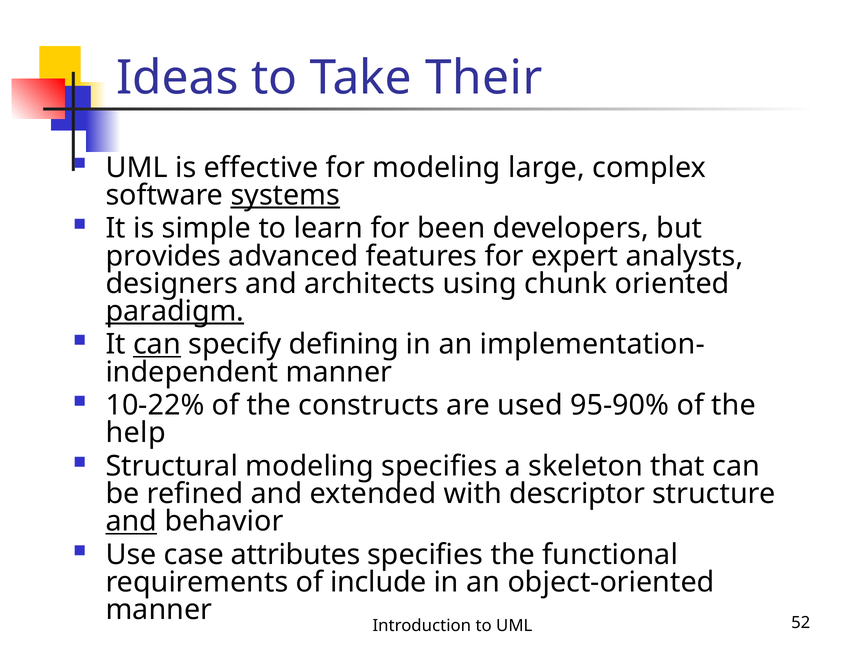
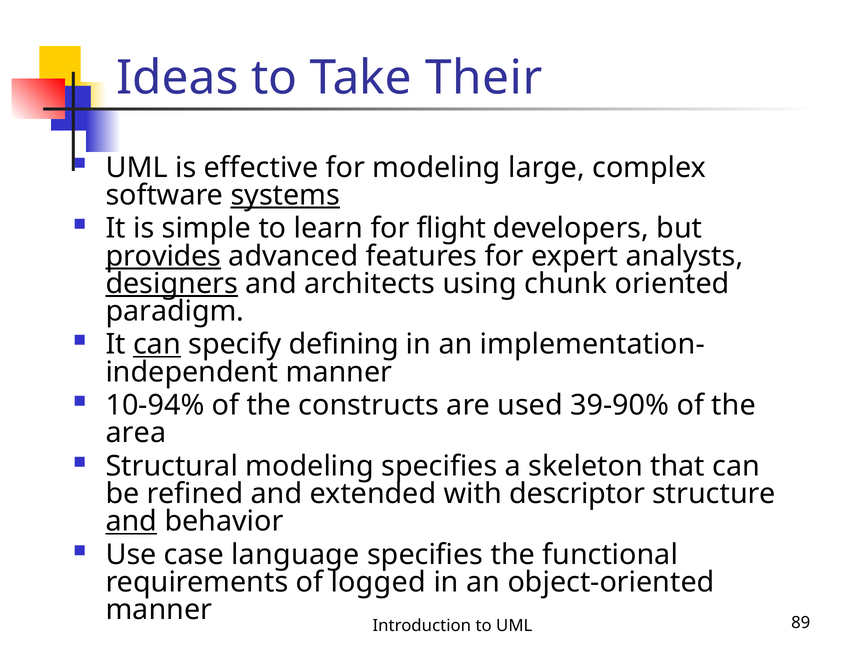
been: been -> flight (451, 229)
provides underline: none -> present (163, 256)
designers underline: none -> present (172, 284)
paradigm underline: present -> none (175, 311)
10-22%: 10-22% -> 10-94% (155, 406)
95-90%: 95-90% -> 39-90% (620, 406)
help: help -> area (136, 433)
attributes: attributes -> language (295, 555)
include: include -> logged (378, 583)
52: 52 -> 89 (801, 623)
